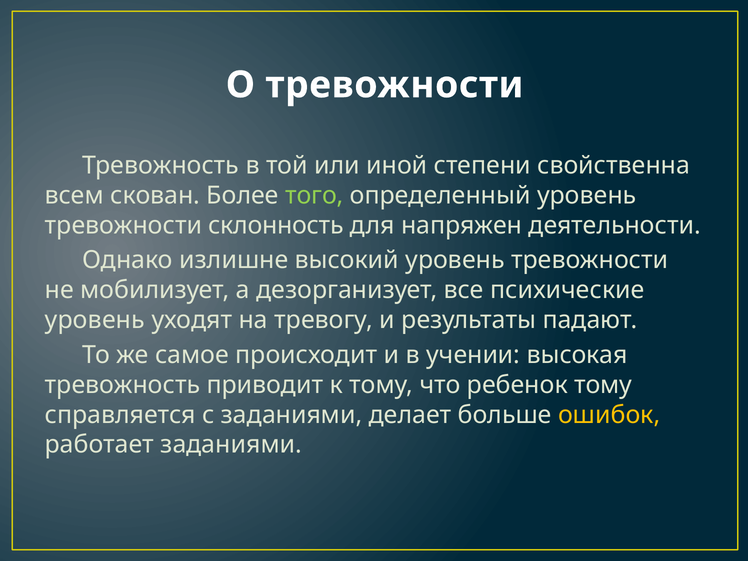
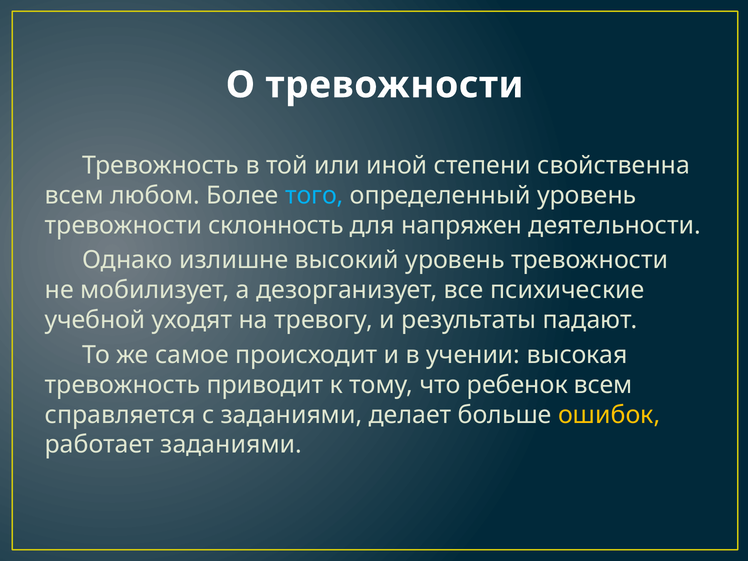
скован: скован -> любом (155, 195)
того colour: light green -> light blue (314, 195)
уровень: уровень -> учебной (95, 320)
ребенок тому: тому -> всем (603, 385)
